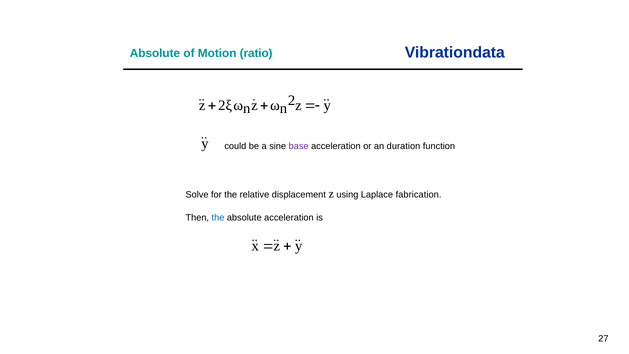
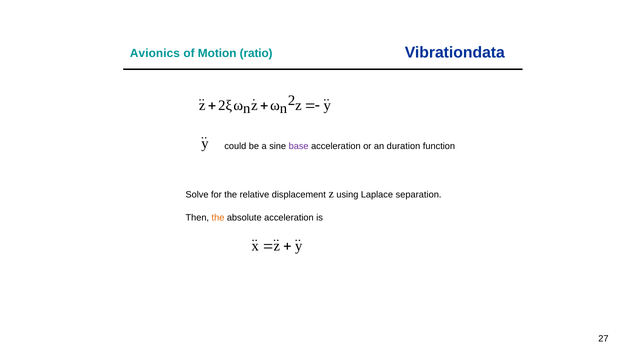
Absolute: Absolute -> Avionics (155, 53)
fabrication: fabrication -> separation (419, 195)
the colour: blue -> orange (218, 217)
